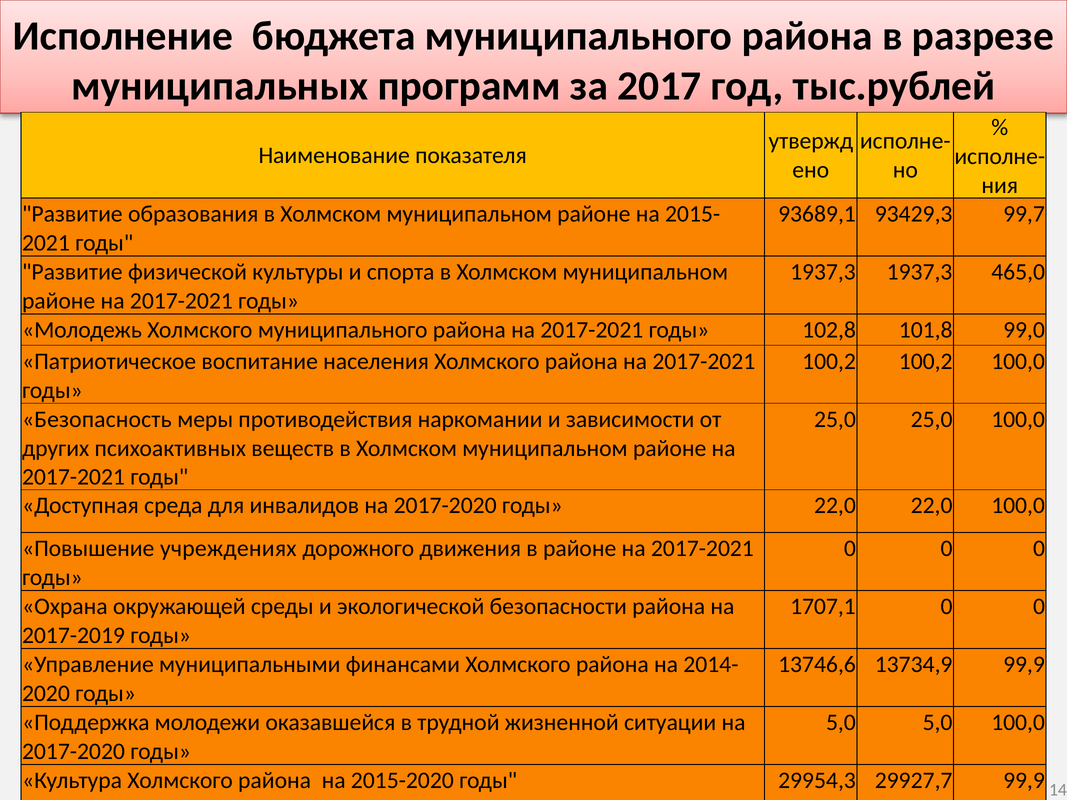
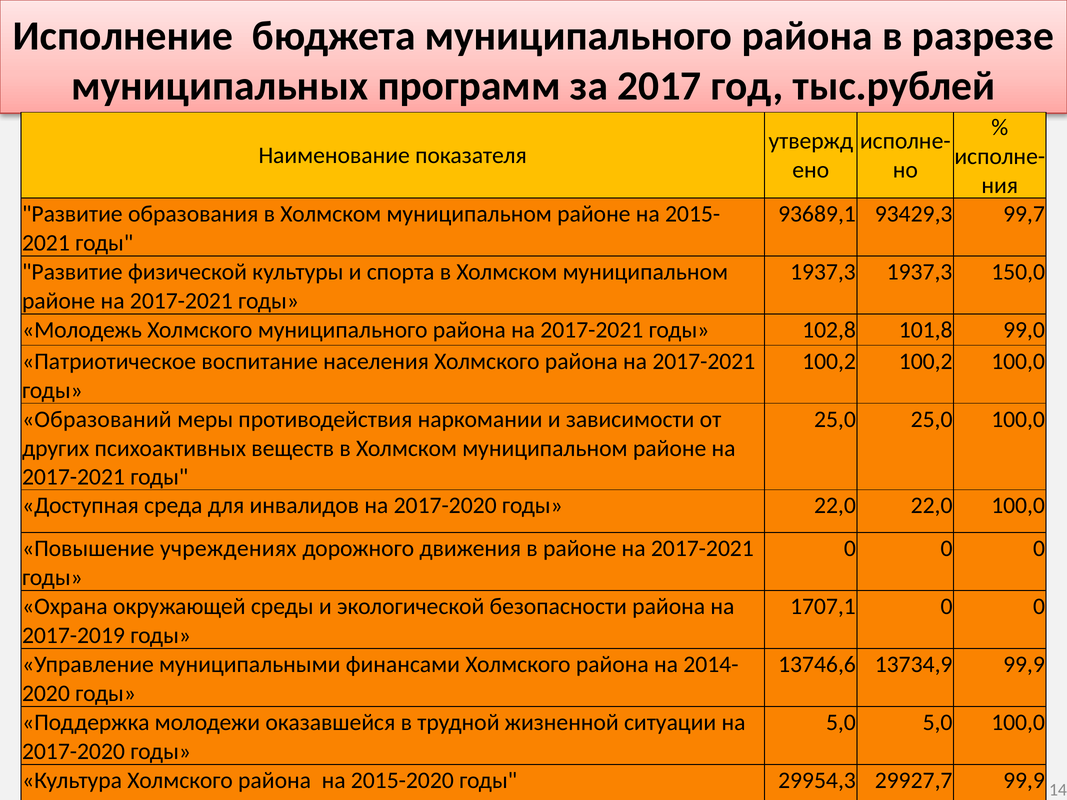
465,0: 465,0 -> 150,0 (1018, 272)
Безопасность: Безопасность -> Образований (97, 419)
